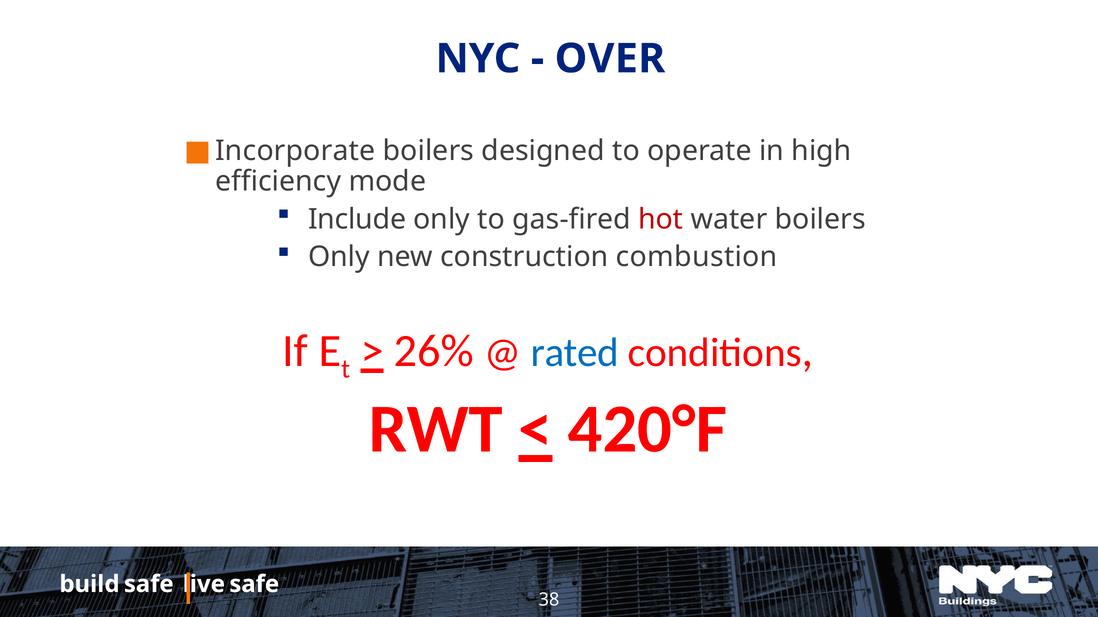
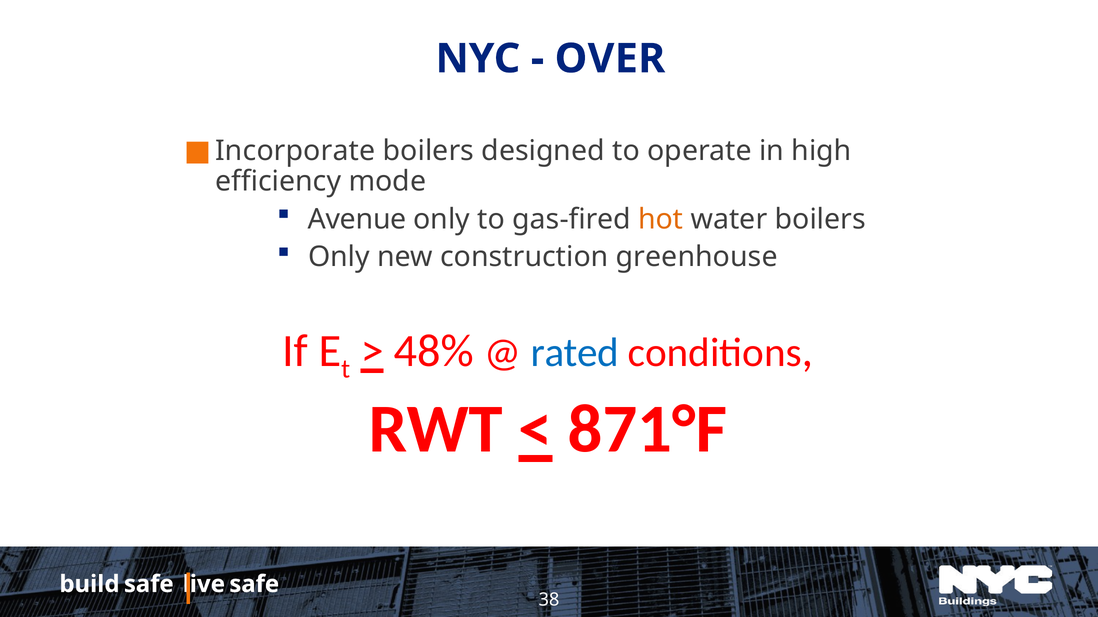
Include: Include -> Avenue (357, 219)
hot colour: red -> orange (661, 219)
combustion: combustion -> greenhouse (697, 257)
26%: 26% -> 48% (434, 351)
420°F: 420°F -> 871°F (647, 430)
